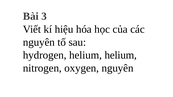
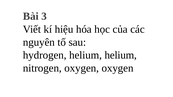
oxygen nguyên: nguyên -> oxygen (118, 68)
